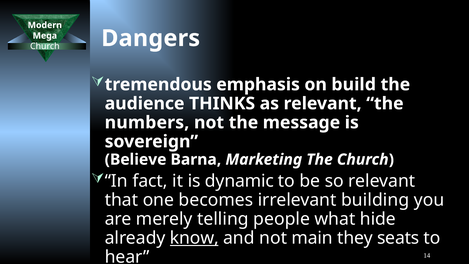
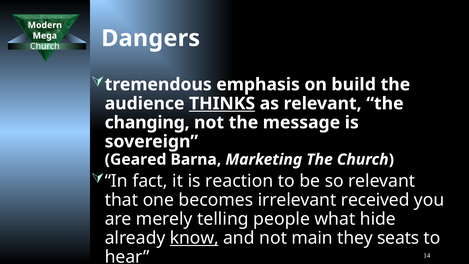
THINKS underline: none -> present (222, 103)
numbers: numbers -> changing (147, 122)
Believe: Believe -> Geared (136, 159)
dynamic: dynamic -> reaction (239, 181)
building: building -> received (375, 200)
